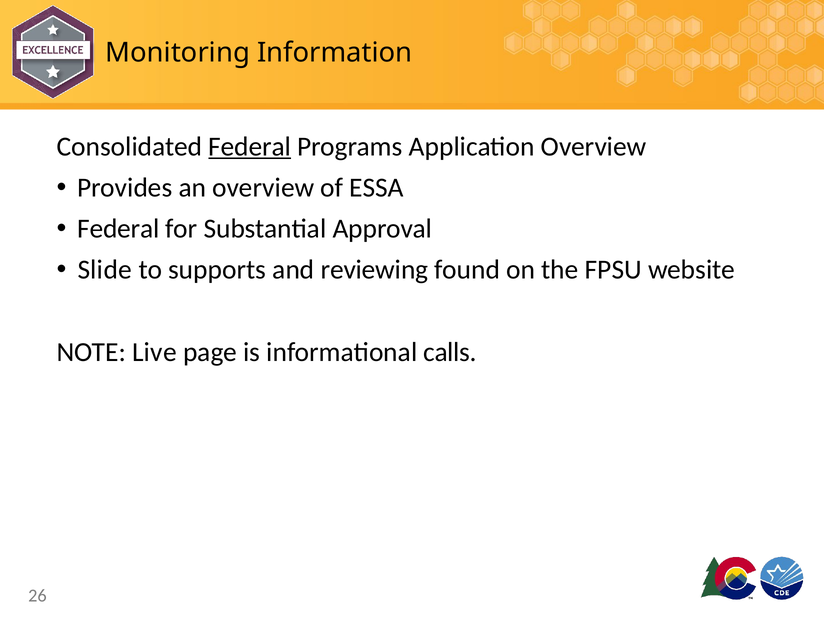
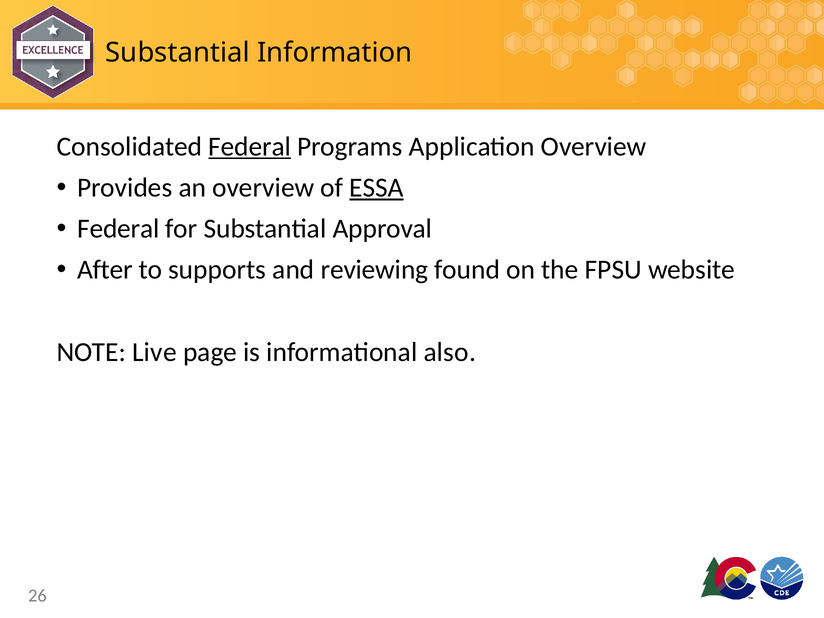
Monitoring: Monitoring -> Substantial (178, 53)
ESSA underline: none -> present (377, 188)
Slide: Slide -> After (105, 270)
calls: calls -> also (450, 352)
